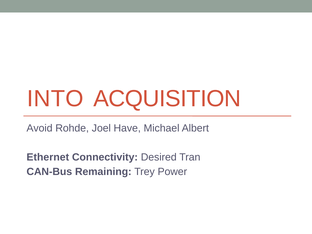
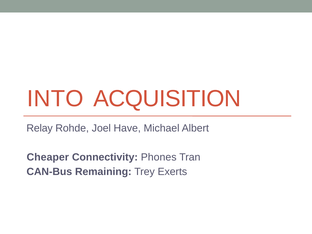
Avoid: Avoid -> Relay (40, 128)
Ethernet: Ethernet -> Cheaper (48, 157)
Desired: Desired -> Phones (159, 157)
Power: Power -> Exerts (172, 172)
